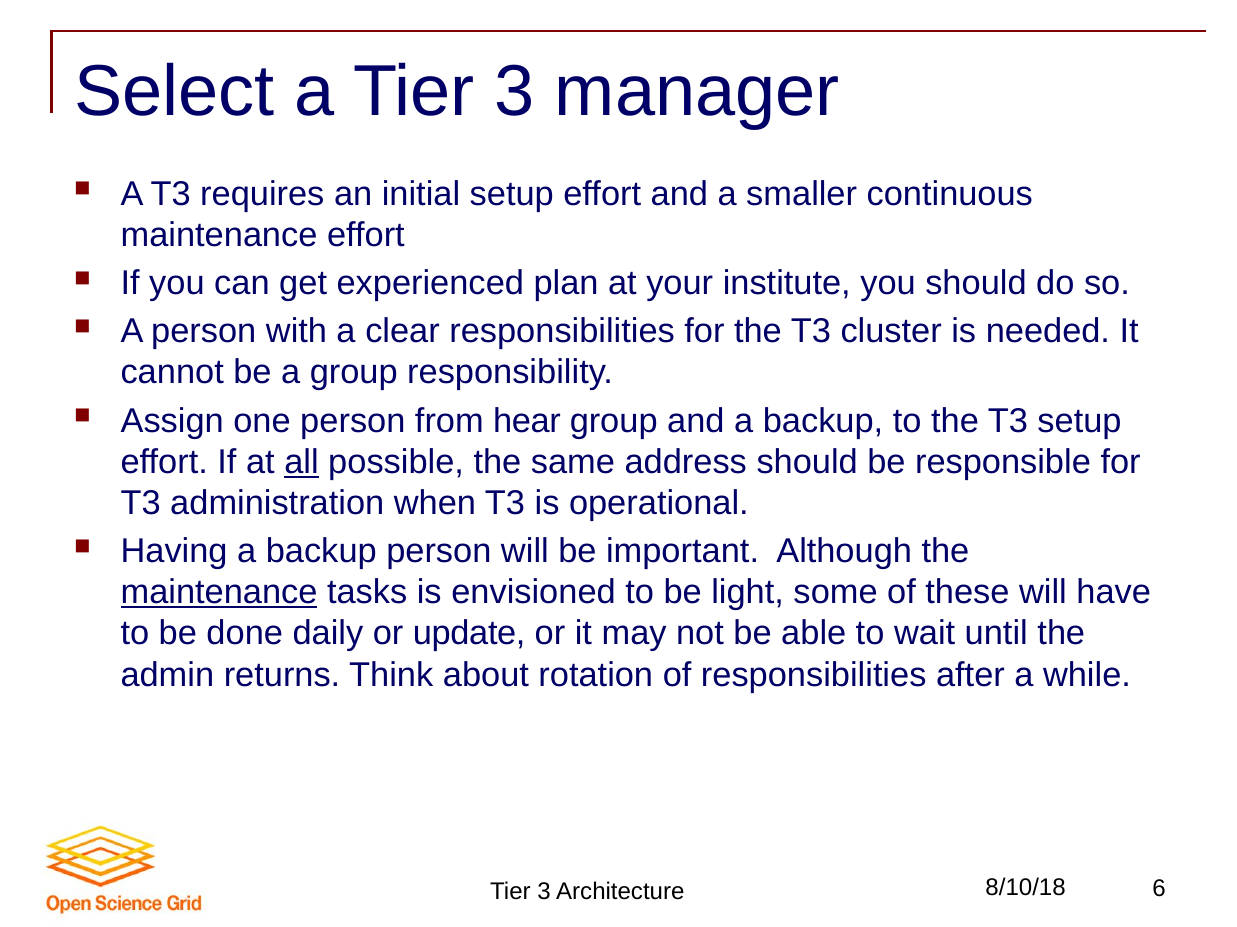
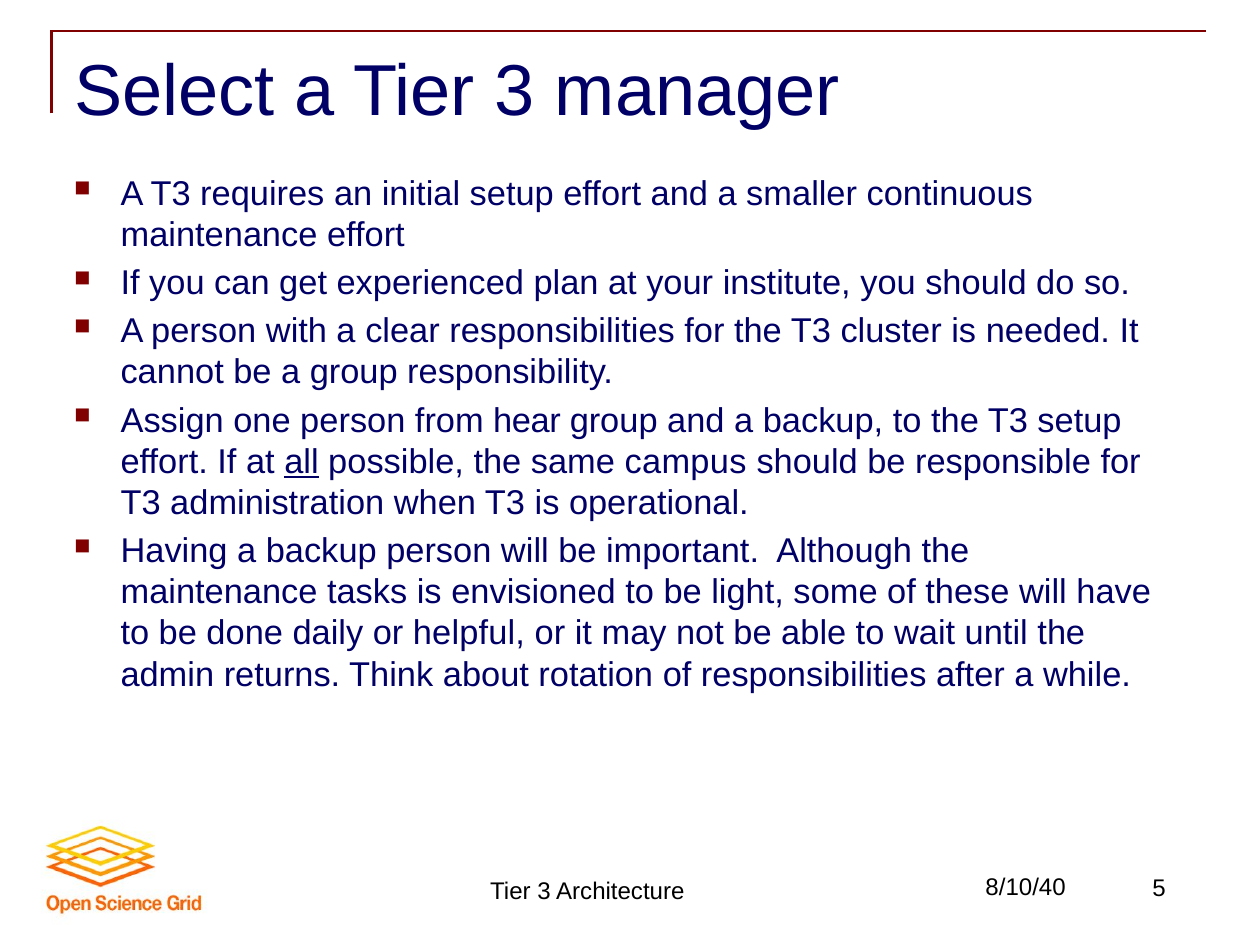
address: address -> campus (686, 462)
maintenance underline: present -> none (219, 593)
update: update -> helpful (469, 634)
8/10/18: 8/10/18 -> 8/10/40 (1026, 888)
6: 6 -> 5 (1159, 889)
